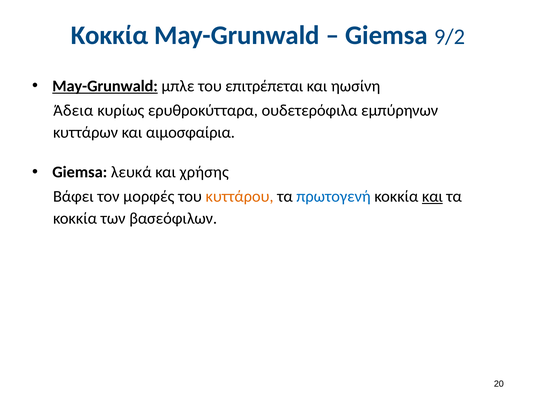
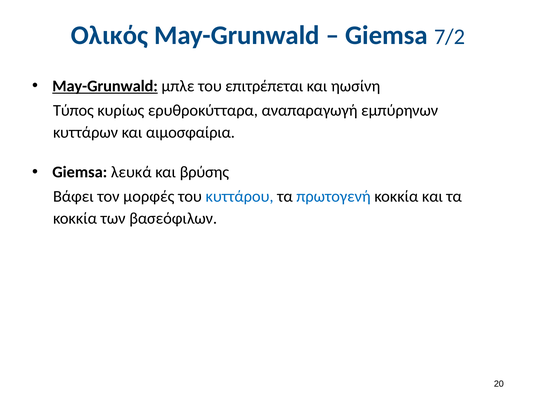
Κοκκία: Κοκκία -> Ολικός (109, 35)
9/2: 9/2 -> 7/2 (450, 37)
Άδεια: Άδεια -> Τύπος (73, 110)
ουδετερόφιλα: ουδετερόφιλα -> αναπαραγωγή (310, 110)
χρήσης: χρήσης -> βρύσης (204, 172)
κυττάρου colour: orange -> blue (240, 196)
και underline: present -> none (432, 196)
